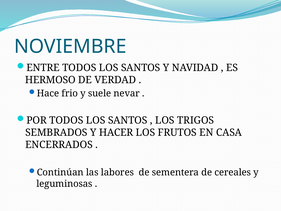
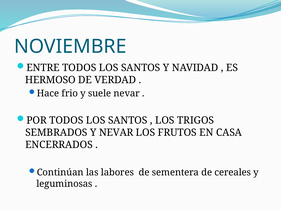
Y HACER: HACER -> NEVAR (116, 132)
